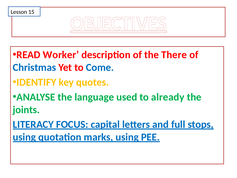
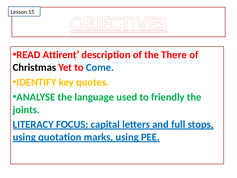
Worker: Worker -> Attirent (61, 55)
Christmas colour: blue -> black (34, 67)
already: already -> friendly (168, 97)
